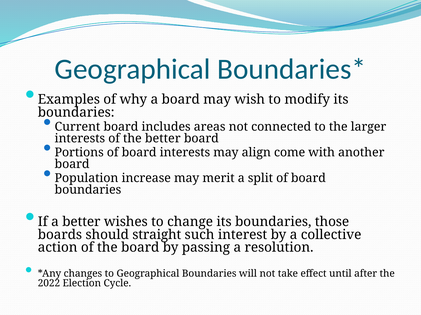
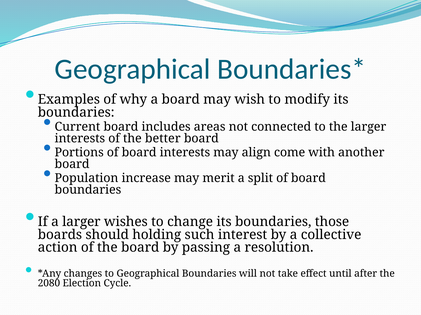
a better: better -> larger (81, 222)
straight: straight -> holding (157, 235)
2022: 2022 -> 2080 (49, 284)
